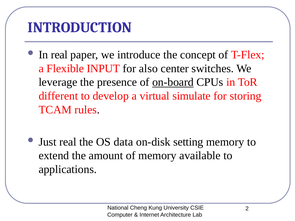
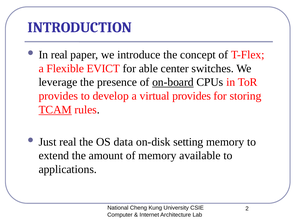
INPUT: INPUT -> EVICT (103, 69)
also: also -> able (148, 69)
different: different -> provides (58, 96)
virtual simulate: simulate -> provides (192, 96)
TCAM underline: none -> present (55, 110)
